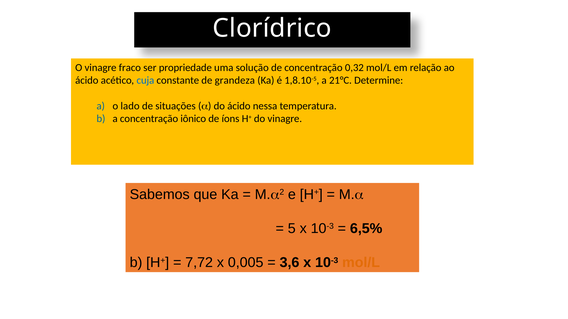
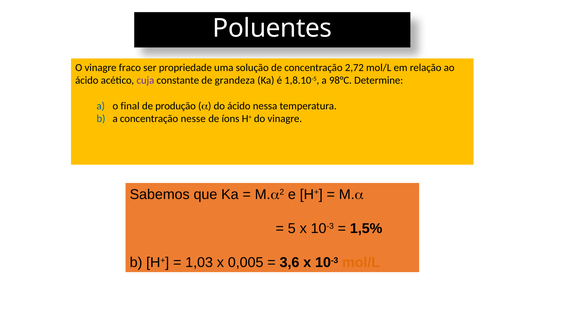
Clorídrico: Clorídrico -> Poluentes (272, 28)
0,32: 0,32 -> 2,72 (354, 68)
cuja colour: blue -> purple (145, 81)
21°C: 21°C -> 98°C (340, 81)
lado: lado -> final (130, 106)
situações: situações -> produção (176, 106)
iônico: iônico -> nesse (193, 119)
6,5%: 6,5% -> 1,5% (366, 229)
7,72: 7,72 -> 1,03 (199, 263)
